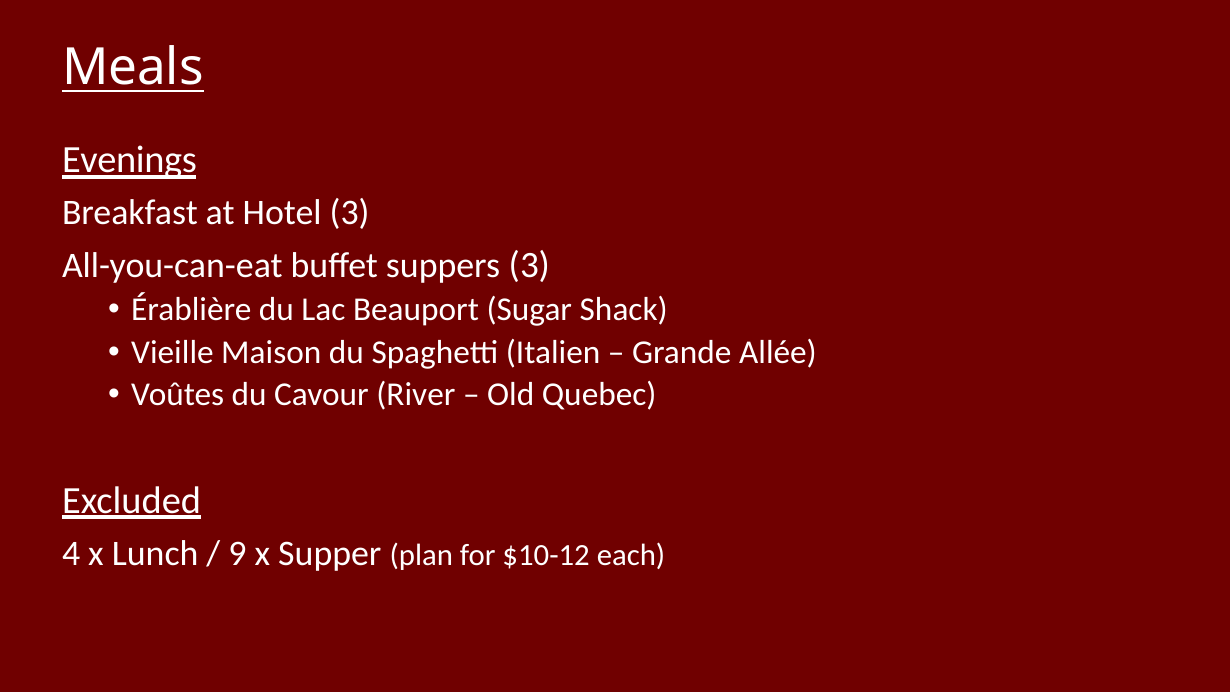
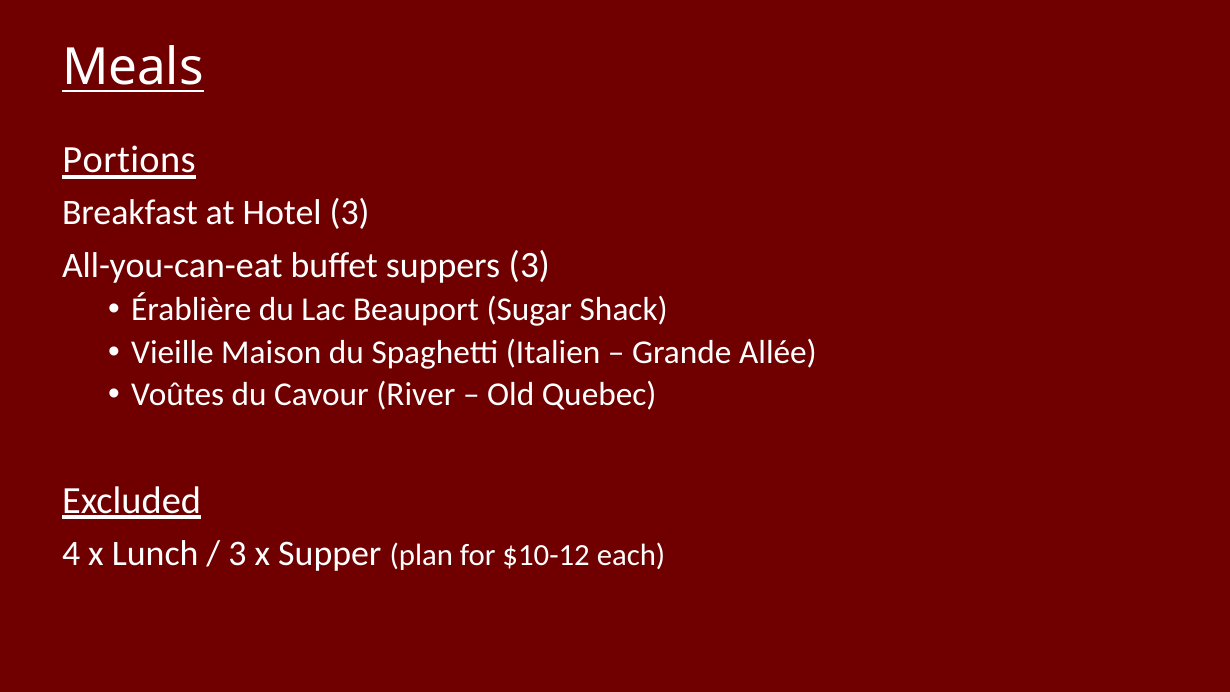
Evenings: Evenings -> Portions (129, 160)
9: 9 -> 3 (237, 554)
